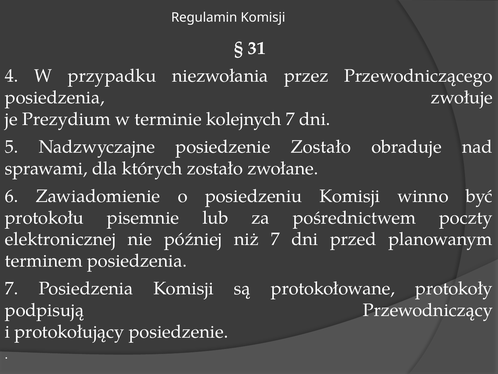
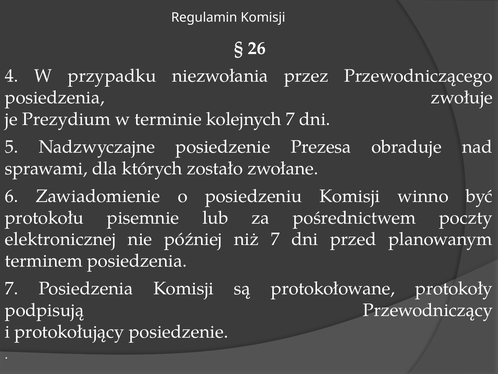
31: 31 -> 26 (257, 48)
posiedzenie Zostało: Zostało -> Prezesa (321, 147)
